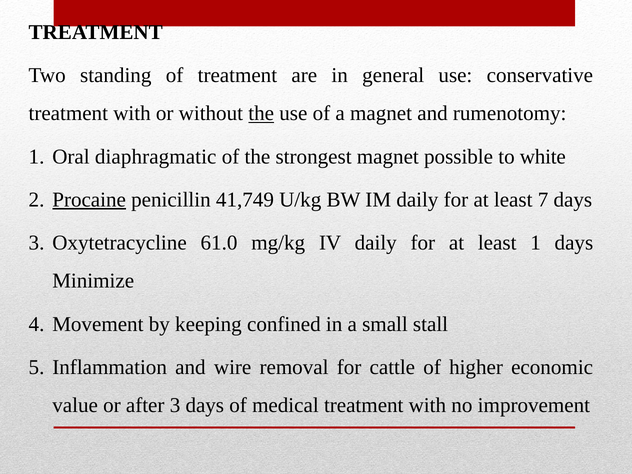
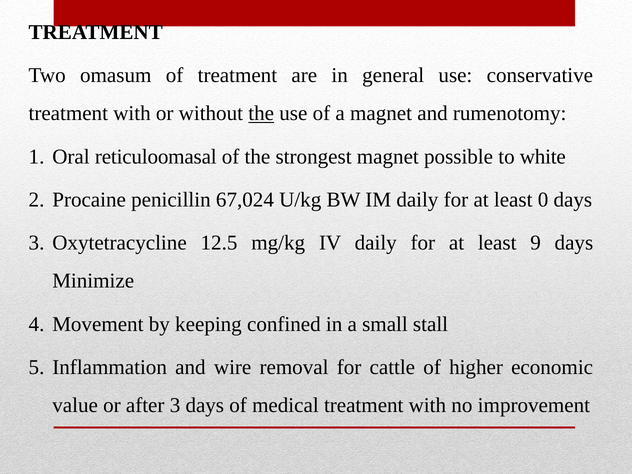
standing: standing -> omasum (116, 76)
diaphragmatic: diaphragmatic -> reticuloomasal (156, 157)
Procaine underline: present -> none (89, 200)
41,749: 41,749 -> 67,024 (245, 200)
7: 7 -> 0 (543, 200)
61.0: 61.0 -> 12.5 (219, 243)
least 1: 1 -> 9 (536, 243)
